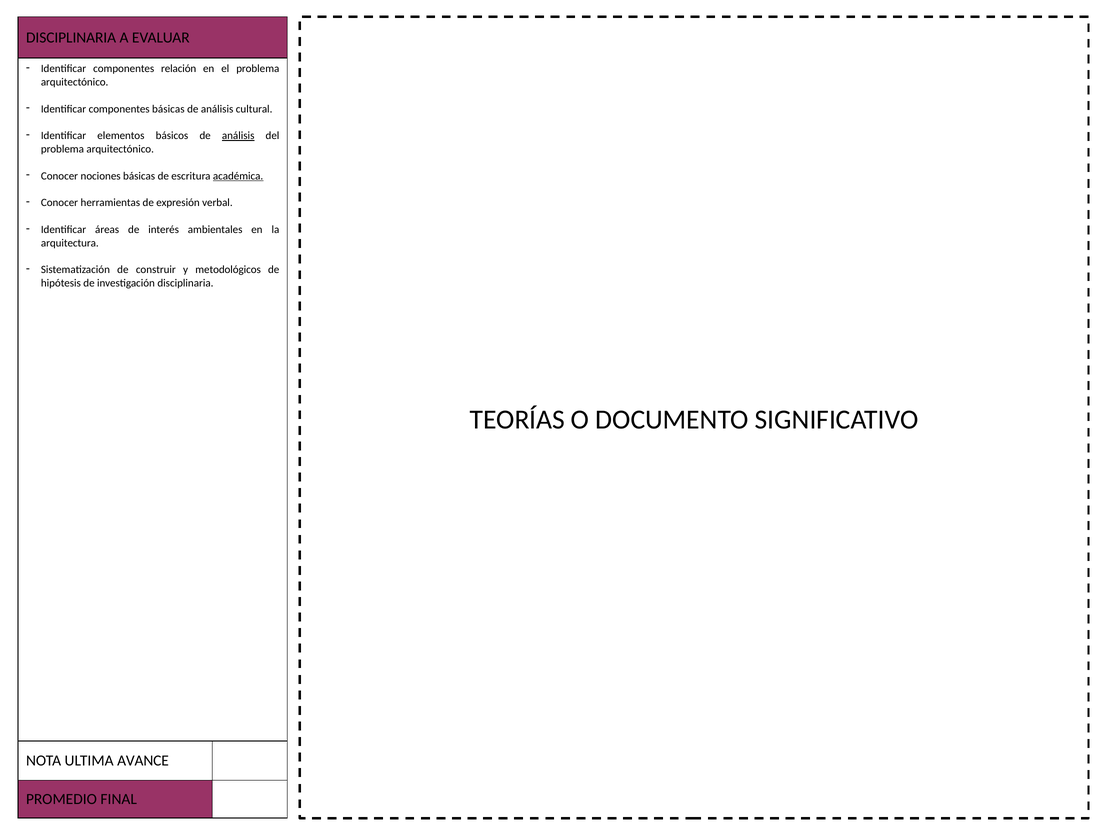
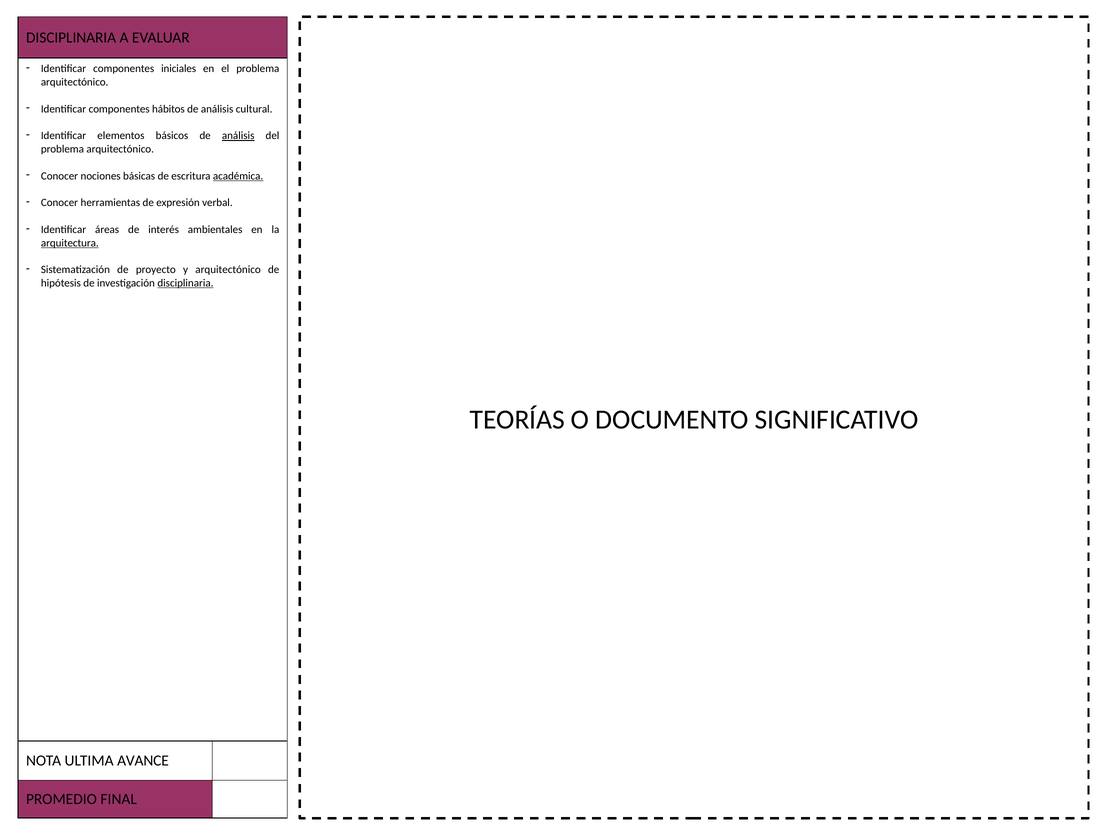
relación: relación -> iniciales (179, 69)
componentes básicas: básicas -> hábitos (168, 109)
arquitectura underline: none -> present (70, 243)
construir: construir -> proyecto (156, 270)
y metodológicos: metodológicos -> arquitectónico (228, 270)
disciplinaria underline: none -> present (185, 283)
